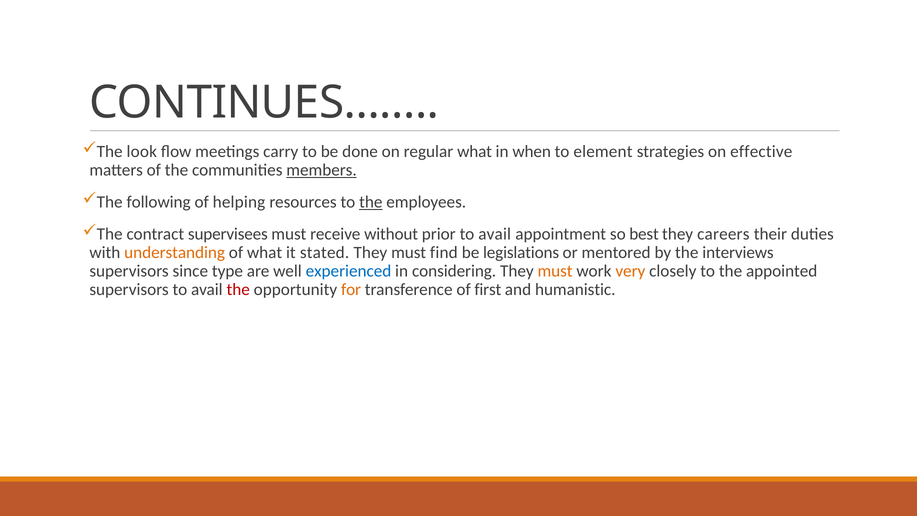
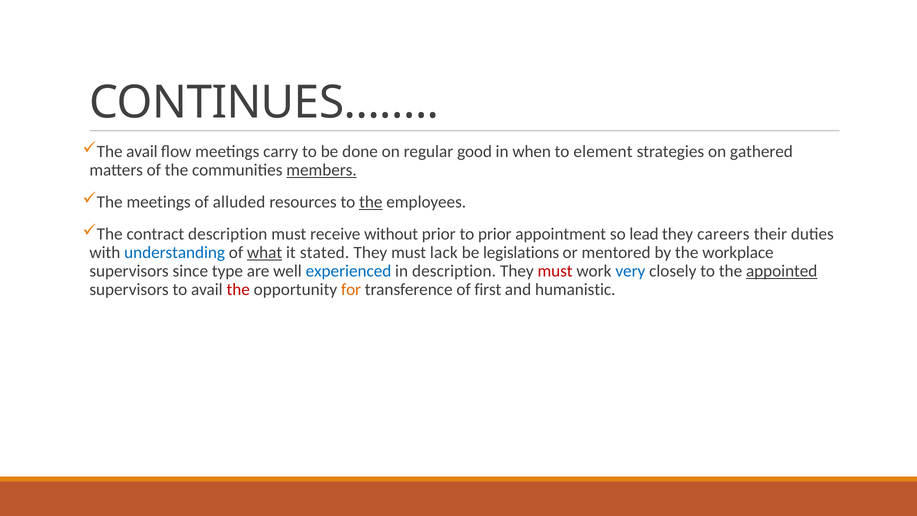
look: look -> avail (142, 151)
regular what: what -> good (475, 151)
effective: effective -> gathered (761, 151)
following: following -> meetings (159, 202)
helping: helping -> alluded (239, 202)
contract supervisees: supervisees -> description (228, 234)
prior to avail: avail -> prior (495, 234)
best: best -> lead (644, 234)
understanding colour: orange -> blue (175, 253)
what underline: none -> present (265, 253)
find: find -> lack (444, 253)
interviews: interviews -> workplace (738, 253)
in considering: considering -> description (454, 271)
must colour: orange -> red (555, 271)
very colour: orange -> blue (630, 271)
appointed underline: none -> present (782, 271)
